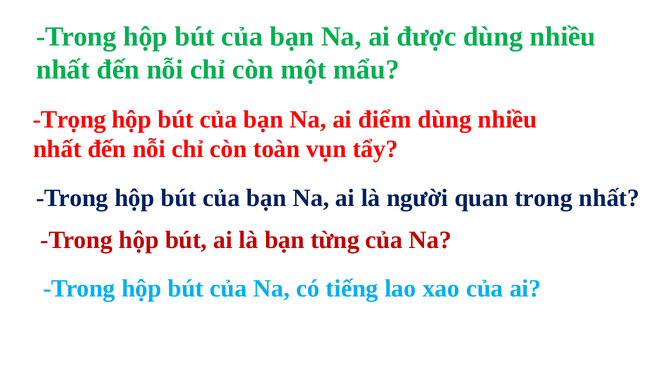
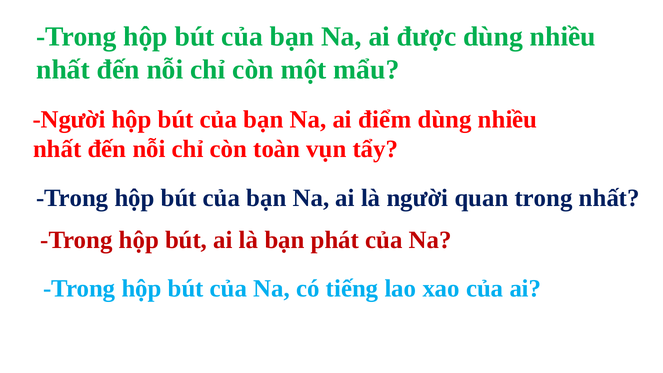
Trọng: Trọng -> Người (69, 119)
từng: từng -> phát (335, 240)
